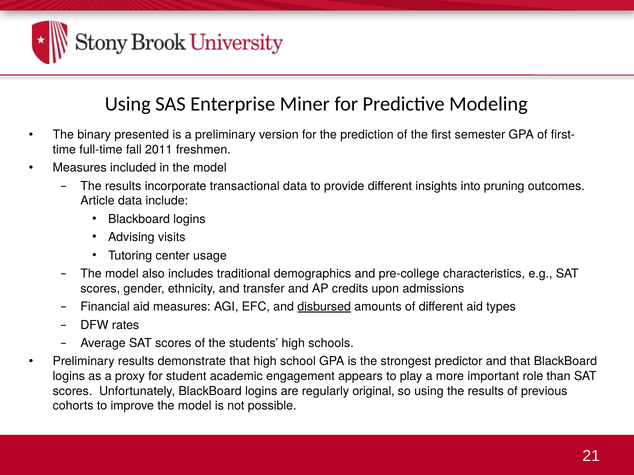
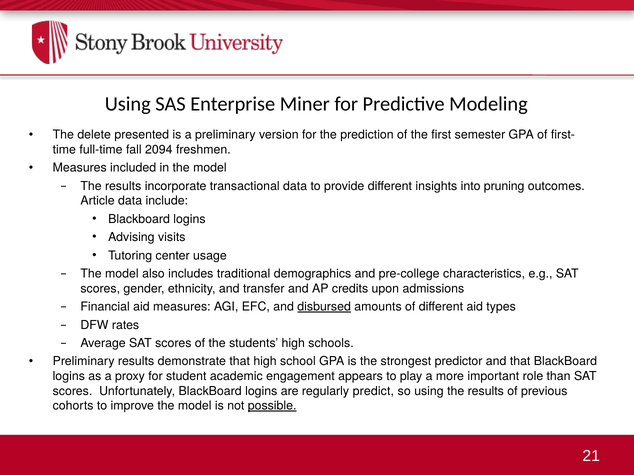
binary: binary -> delete (94, 135)
2011: 2011 -> 2094 (159, 150)
original: original -> predict (373, 391)
possible underline: none -> present (272, 406)
